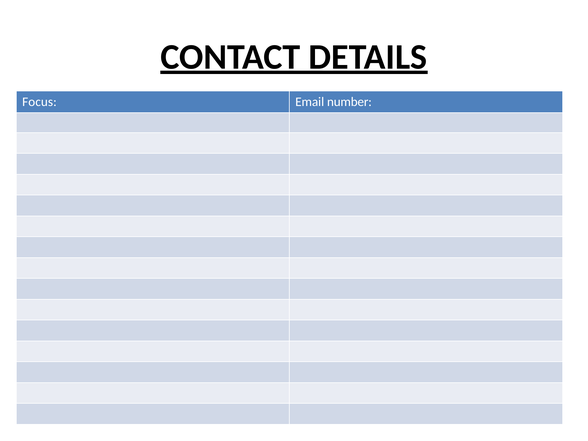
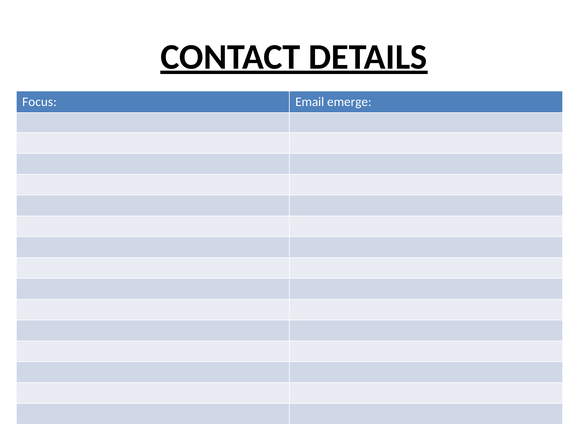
number: number -> emerge (349, 102)
